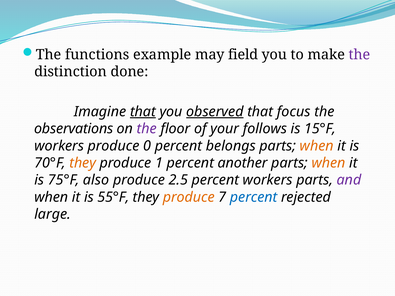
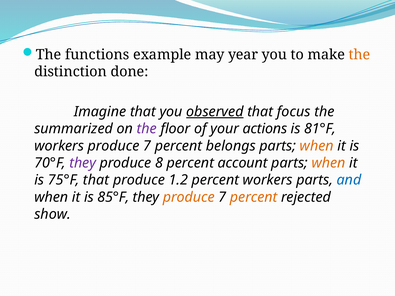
field: field -> year (243, 55)
the colour: purple -> orange (359, 55)
that underline: present -> none (143, 112)
observations: observations -> summarized (74, 129)
follows: follows -> actions (265, 129)
15°F: 15°F -> 81°F (320, 129)
workers produce 0: 0 -> 7 (147, 146)
they colour: orange -> purple (83, 163)
1: 1 -> 8 (159, 163)
another: another -> account (243, 163)
75°F also: also -> that (96, 180)
2.5: 2.5 -> 1.2 (178, 180)
and colour: purple -> blue (349, 180)
55°F: 55°F -> 85°F (113, 197)
percent colour: blue -> orange (254, 197)
large: large -> show (53, 214)
